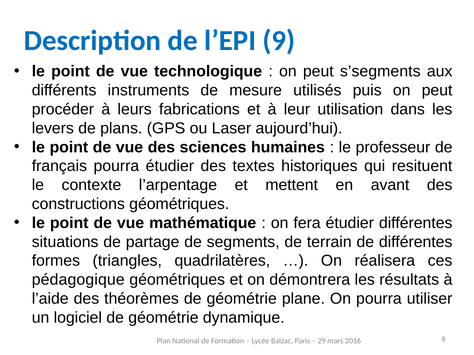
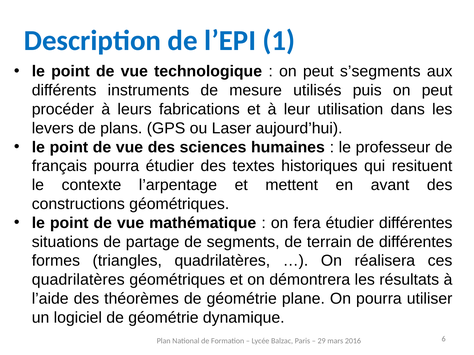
9: 9 -> 1 (279, 41)
pédagogique: pédagogique -> quadrilatères (78, 280)
